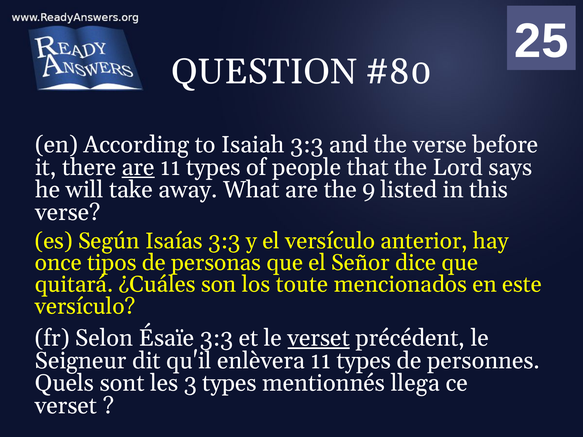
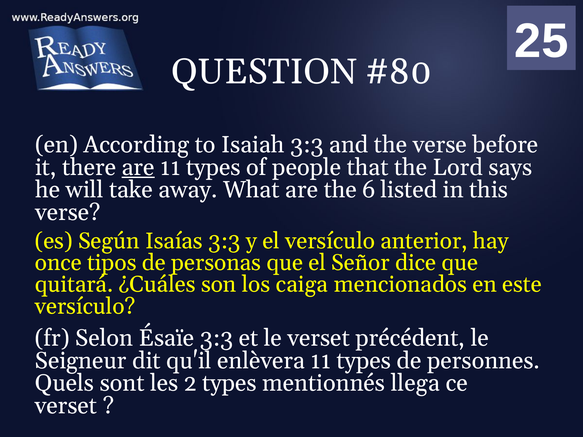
9: 9 -> 6 (369, 190)
toute: toute -> caiga (302, 285)
verset underline: present -> none (319, 338)
3: 3 -> 2 (190, 383)
